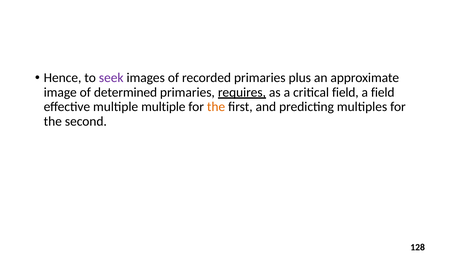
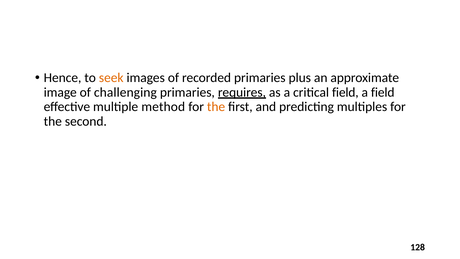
seek colour: purple -> orange (111, 78)
determined: determined -> challenging (125, 92)
multiple multiple: multiple -> method (163, 107)
